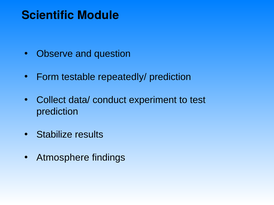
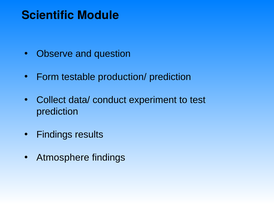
repeatedly/: repeatedly/ -> production/ (122, 77)
Stabilize: Stabilize -> Findings (54, 135)
